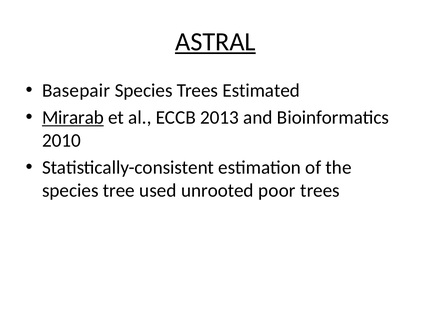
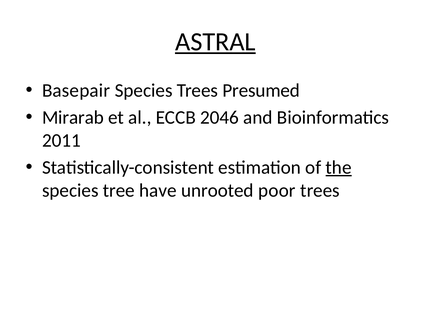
Estimated: Estimated -> Presumed (261, 90)
Mirarab underline: present -> none (73, 117)
2013: 2013 -> 2046 (220, 117)
2010: 2010 -> 2011 (61, 140)
the underline: none -> present (339, 167)
used: used -> have (158, 190)
